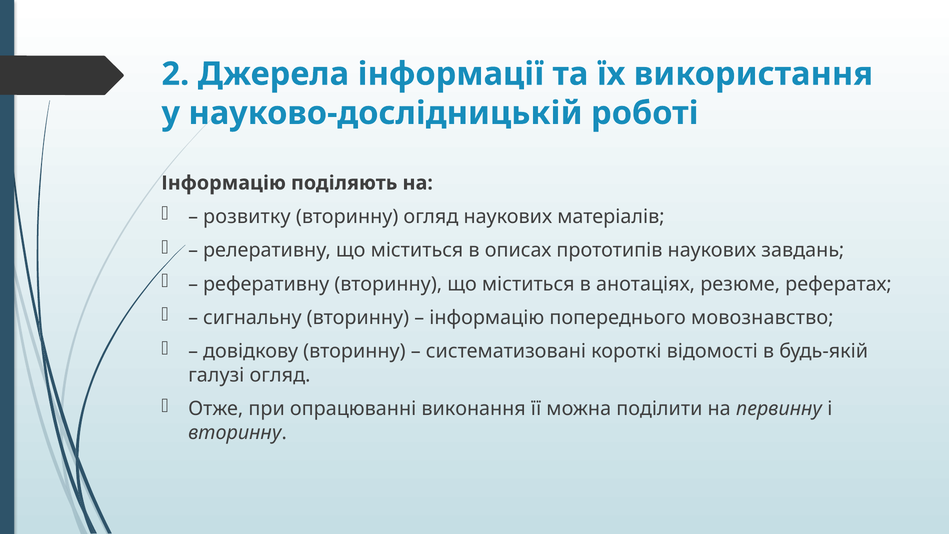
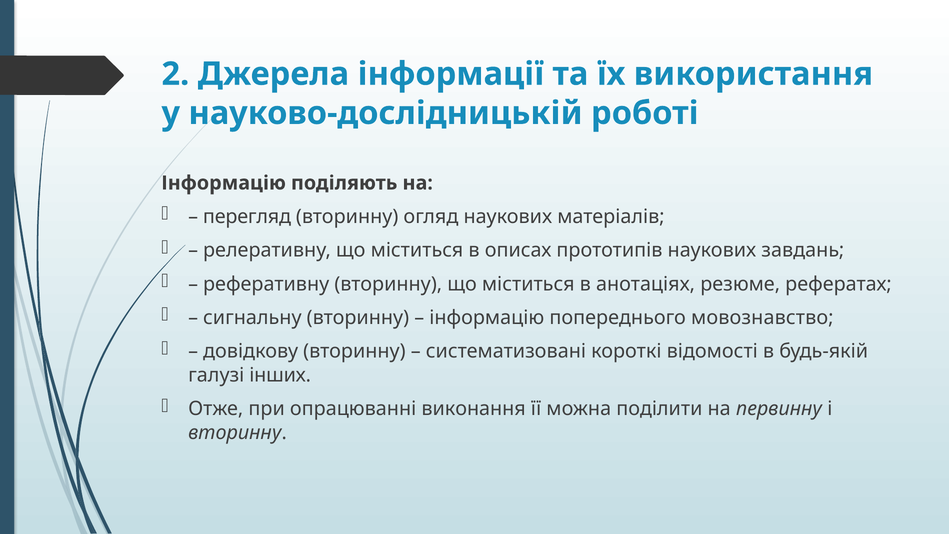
розвитку: розвитку -> перегляд (247, 217)
галузі огляд: огляд -> інших (280, 375)
